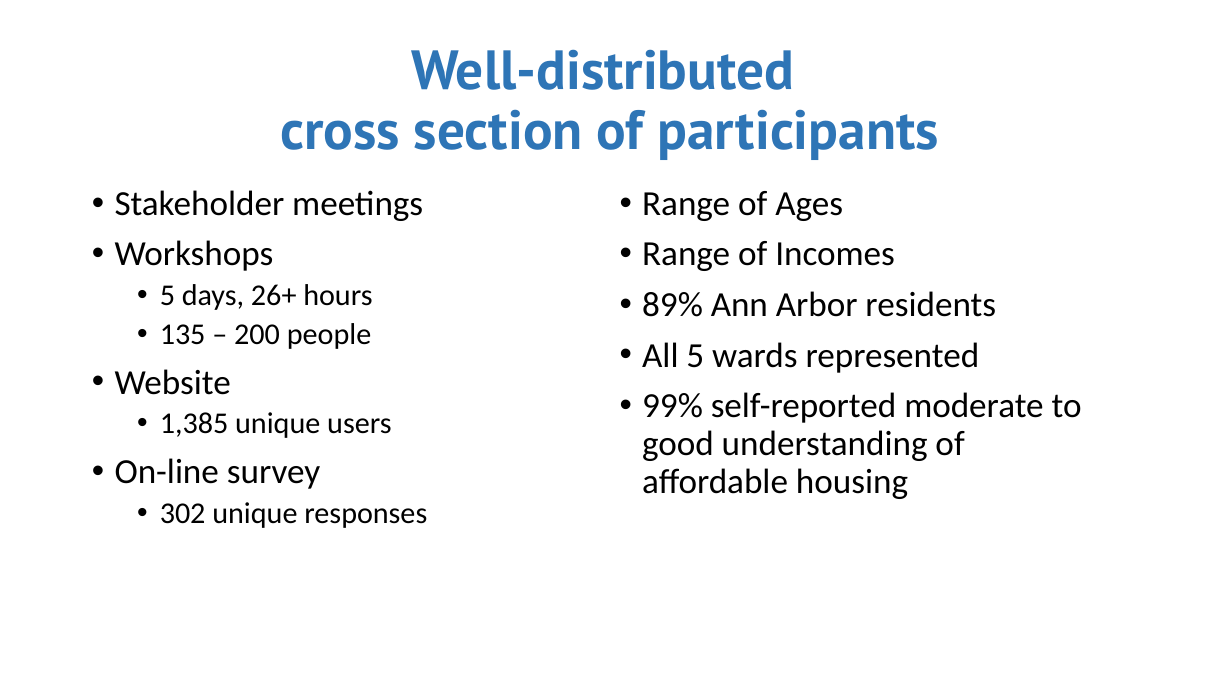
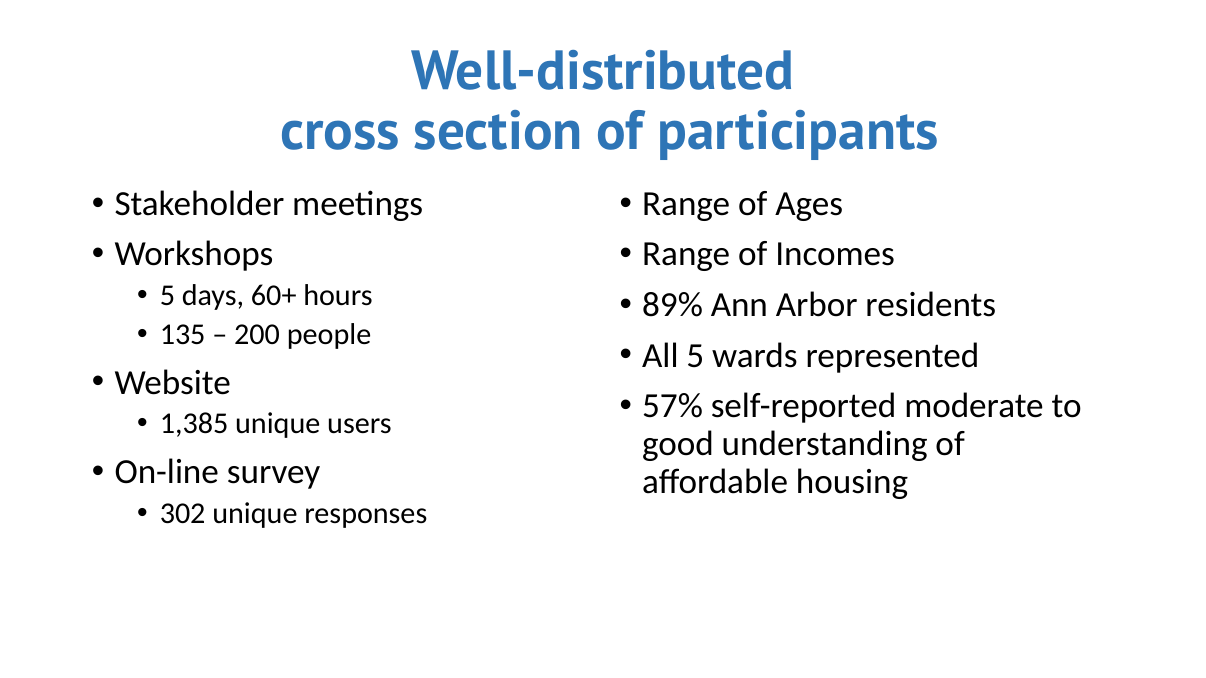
26+: 26+ -> 60+ (274, 296)
99%: 99% -> 57% (673, 406)
